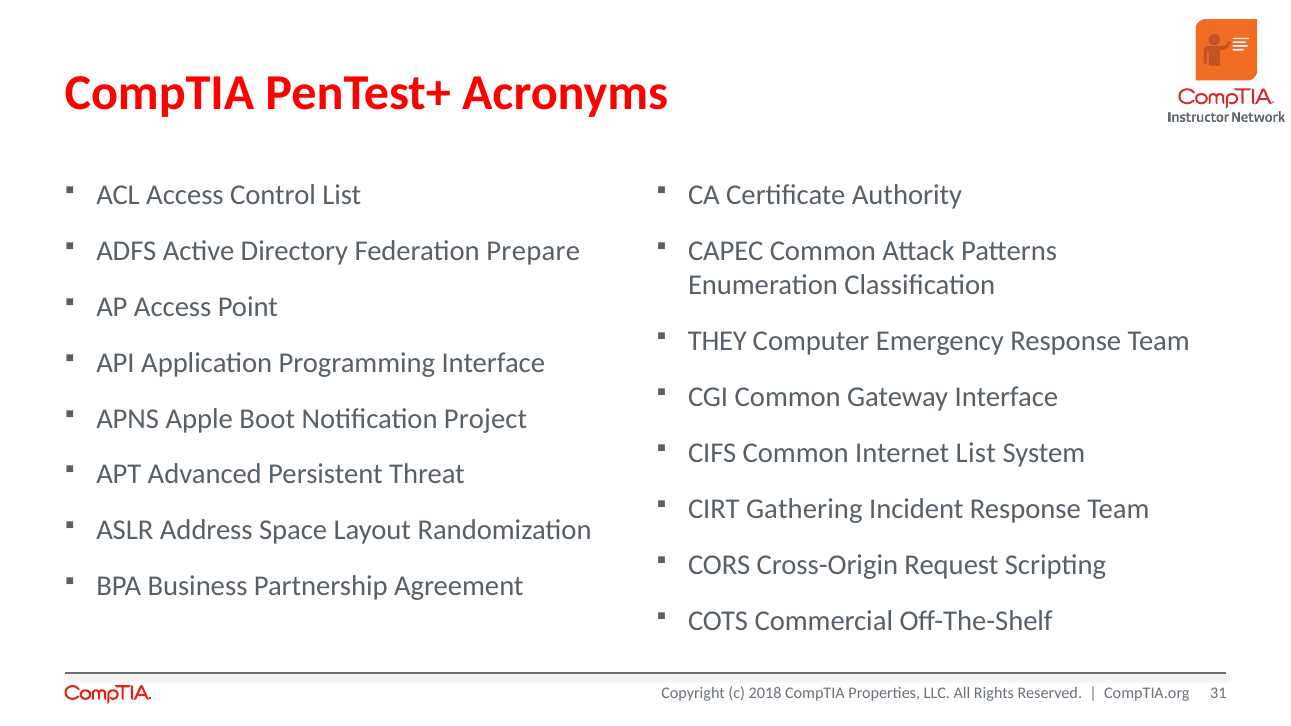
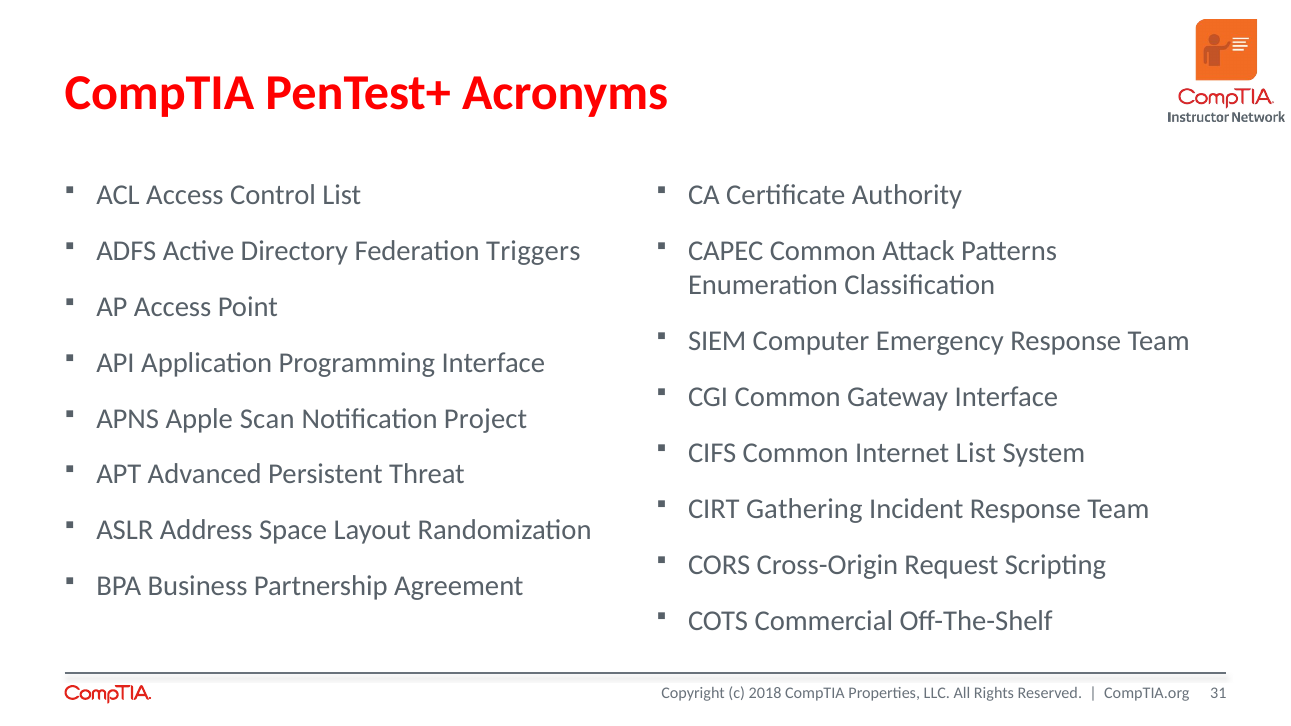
Prepare: Prepare -> Triggers (533, 251)
THEY: THEY -> SIEM (717, 341)
Boot: Boot -> Scan (267, 419)
